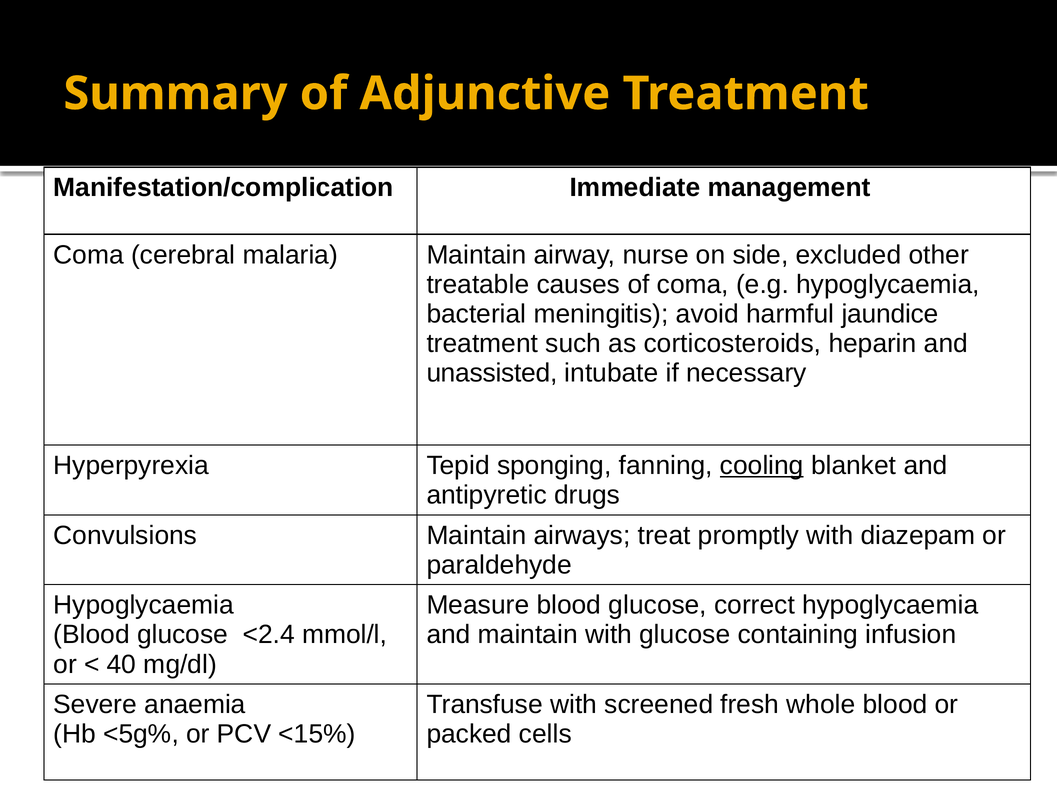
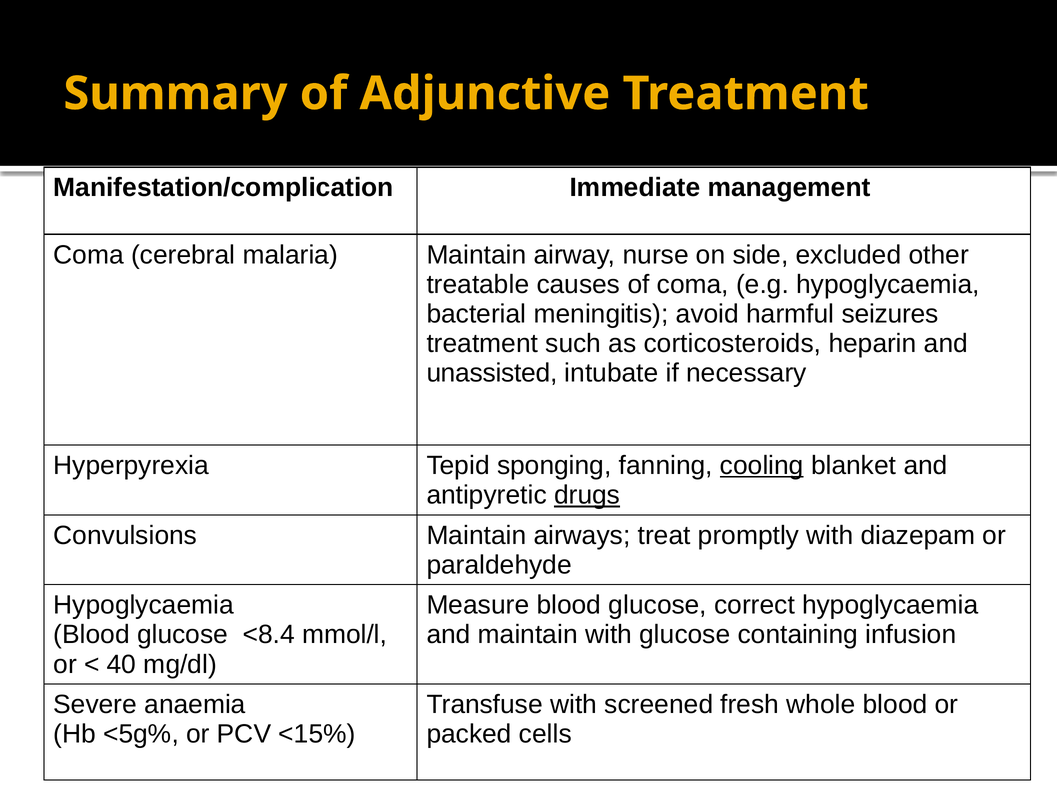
jaundice: jaundice -> seizures (890, 314)
drugs underline: none -> present (587, 495)
<2.4: <2.4 -> <8.4 (269, 635)
